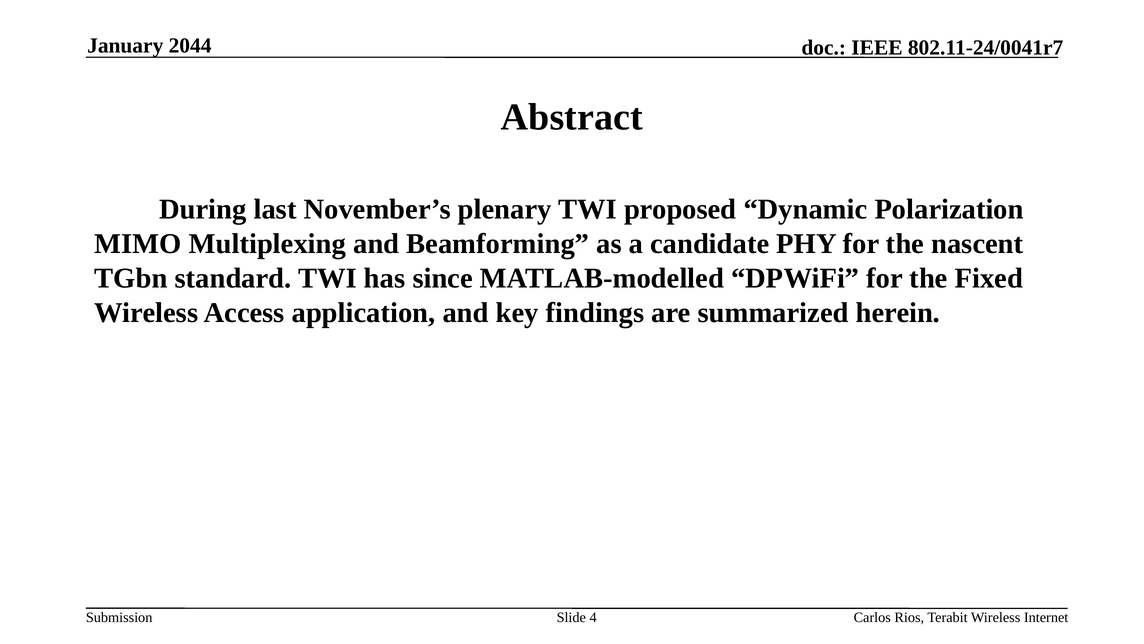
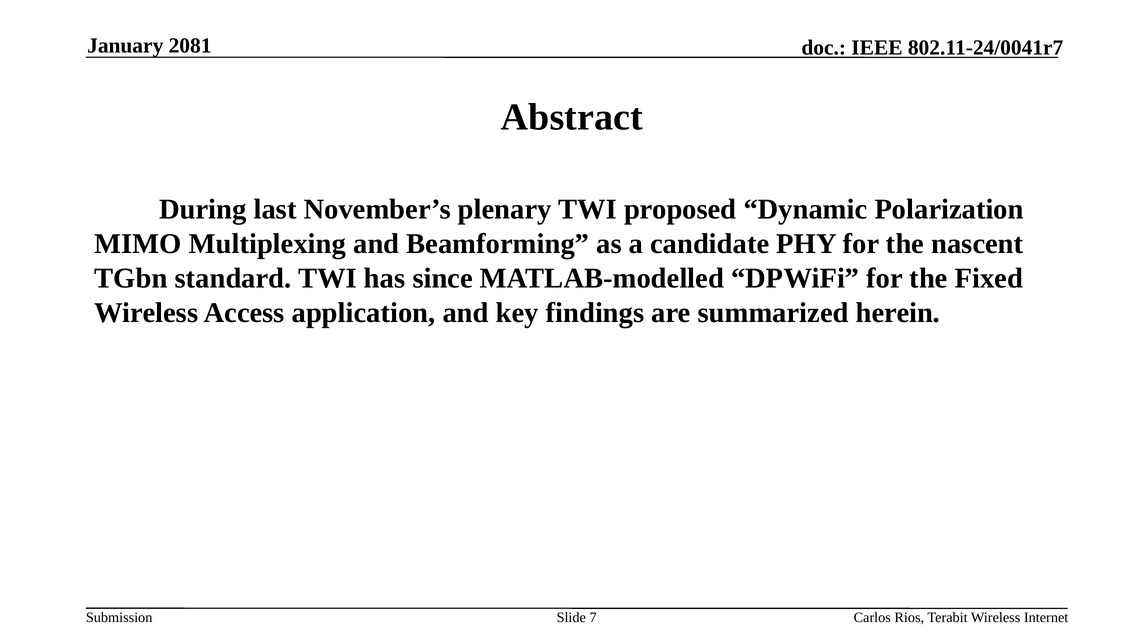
2044: 2044 -> 2081 (190, 45)
4: 4 -> 7 (593, 617)
